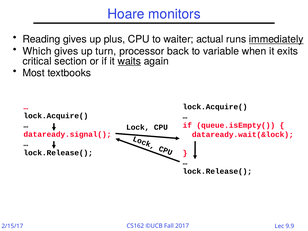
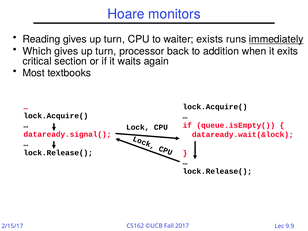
plus: plus -> turn (114, 39)
actual: actual -> exists (210, 39)
variable: variable -> addition (221, 51)
waits underline: present -> none (129, 61)
